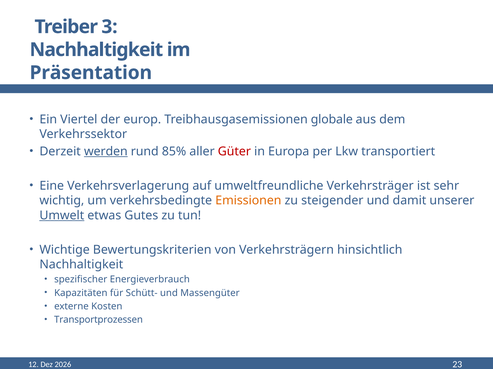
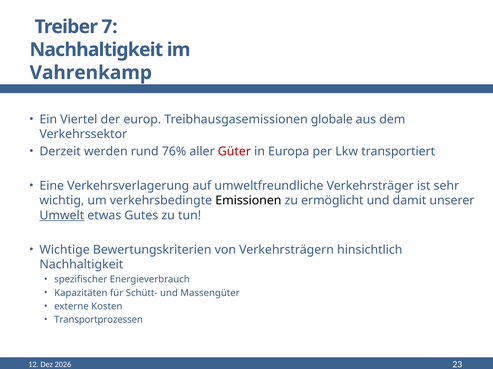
3: 3 -> 7 (109, 27)
Präsentation: Präsentation -> Vahrenkamp (91, 73)
werden underline: present -> none (106, 152)
85%: 85% -> 76% (174, 152)
Emissionen colour: orange -> black (248, 201)
steigender: steigender -> ermöglicht (332, 201)
